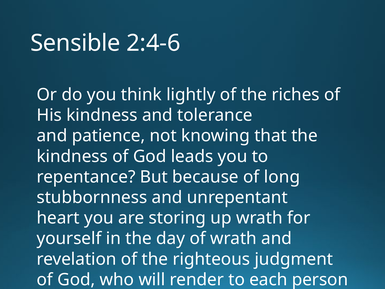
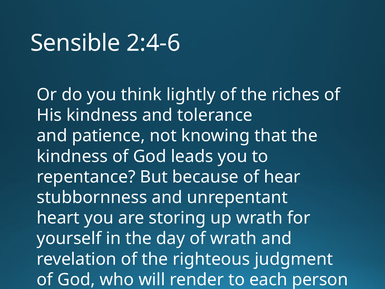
long: long -> hear (282, 177)
